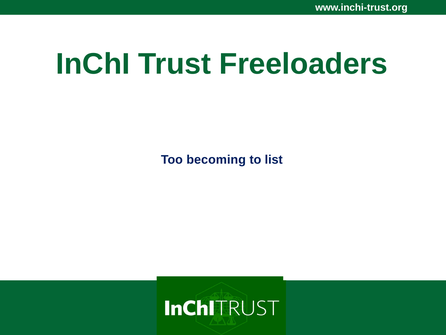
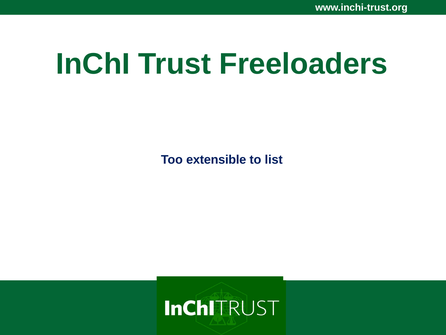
becoming: becoming -> extensible (216, 160)
